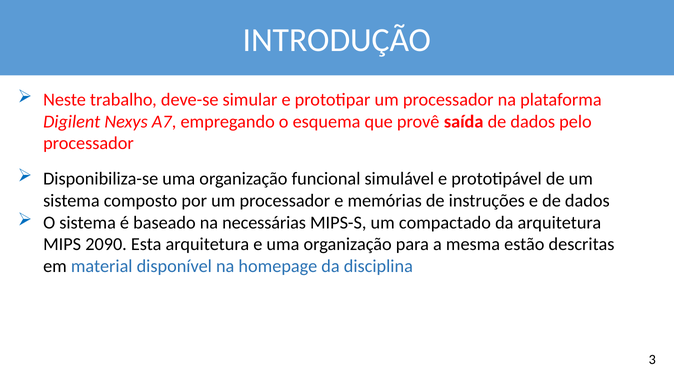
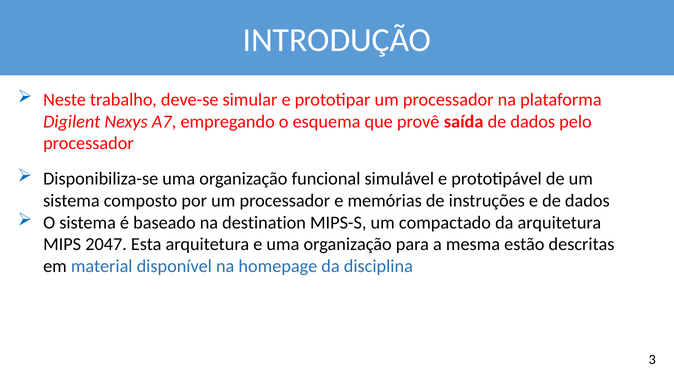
necessárias: necessárias -> destination (264, 223)
2090: 2090 -> 2047 (106, 244)
